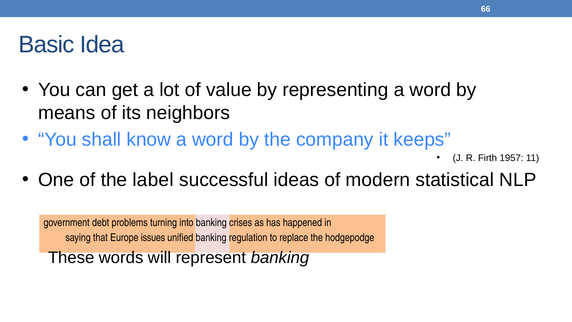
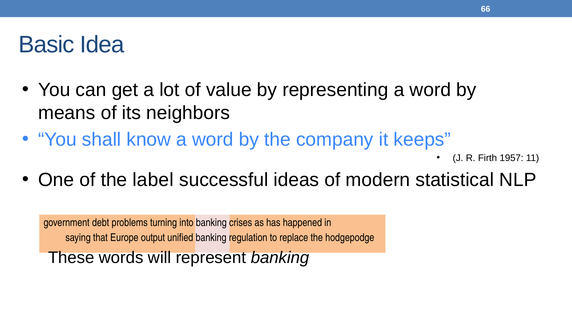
issues: issues -> output (153, 237)
